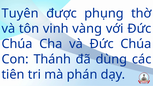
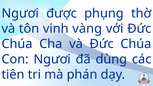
Tuyên: Tuyên -> Ngươi (20, 13)
Con Thánh: Thánh -> Ngươi (52, 59)
